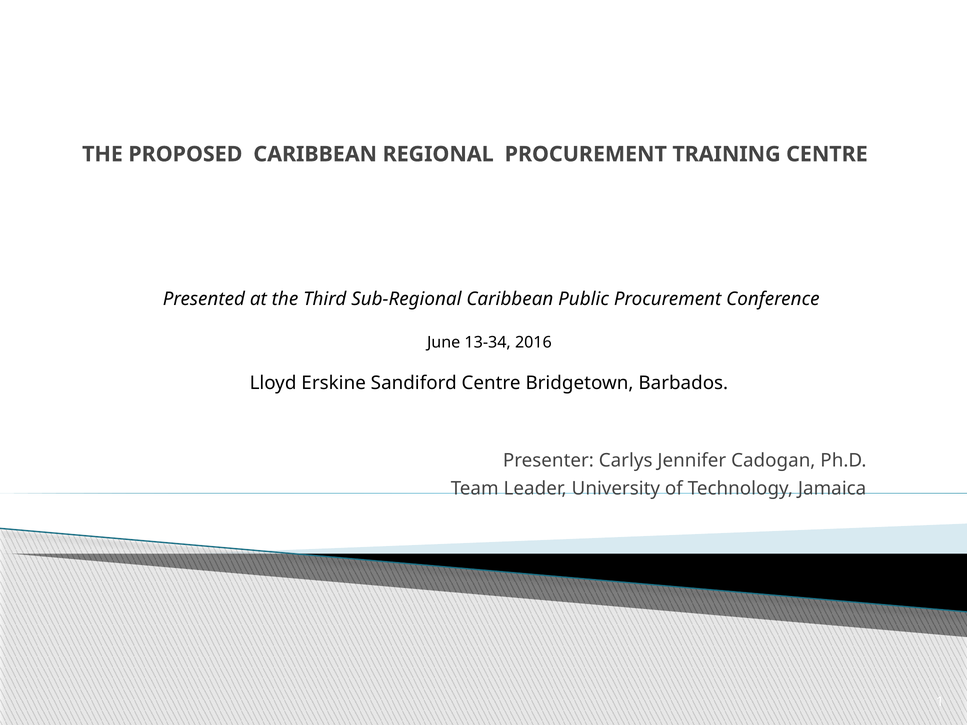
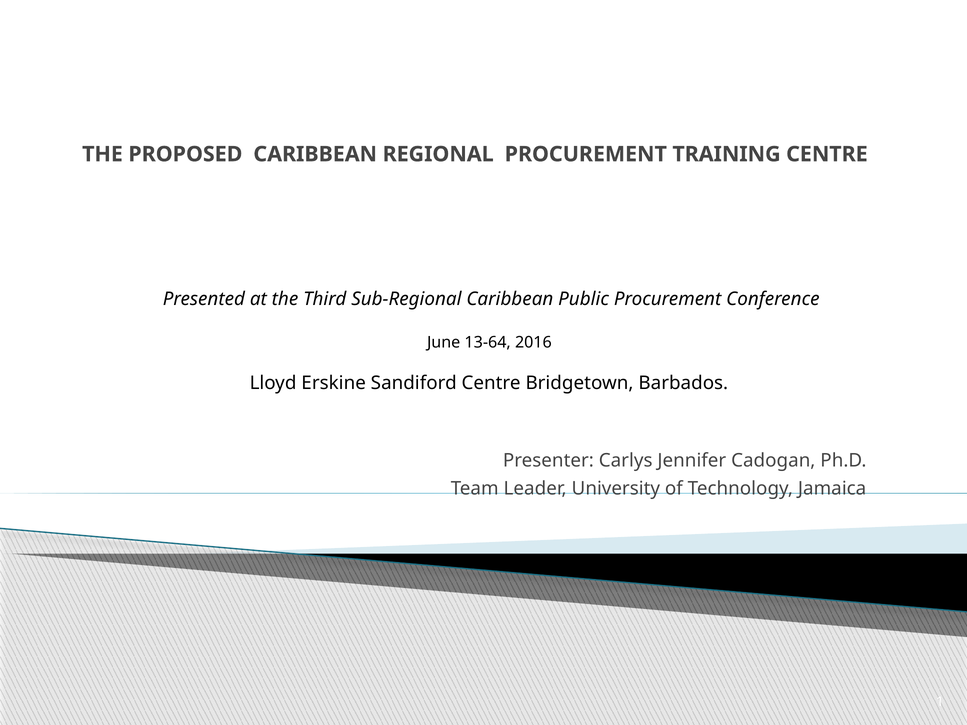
13-34: 13-34 -> 13-64 (488, 343)
